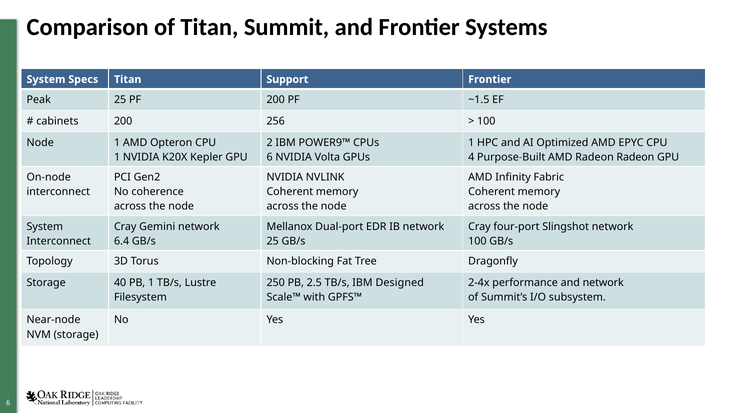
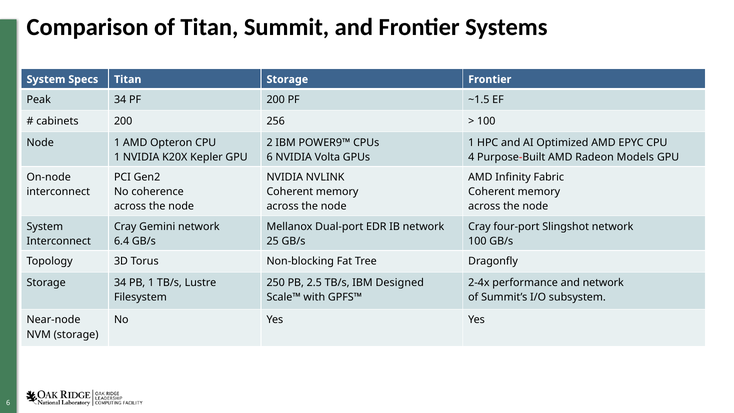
Titan Support: Support -> Storage (287, 79)
Peak 25: 25 -> 34 (120, 100)
Radeon Radeon: Radeon -> Models (635, 157)
Storage 40: 40 -> 34 (120, 283)
